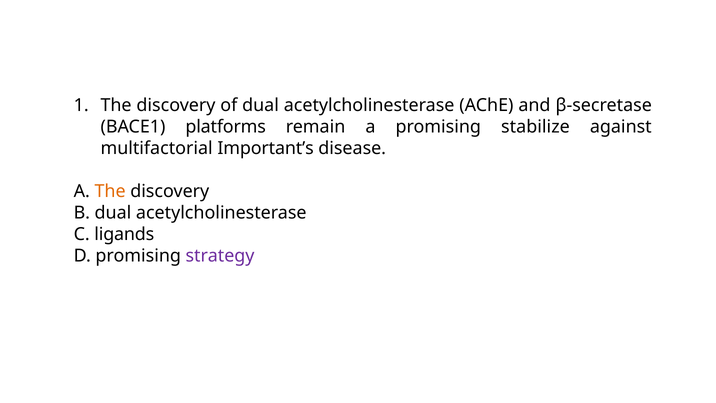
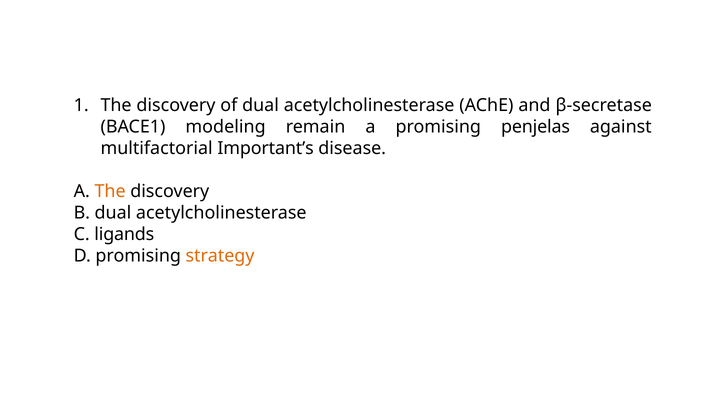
platforms: platforms -> modeling (226, 127)
stabilize: stabilize -> penjelas (536, 127)
strategy colour: purple -> orange (220, 255)
